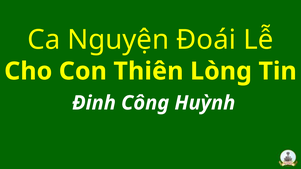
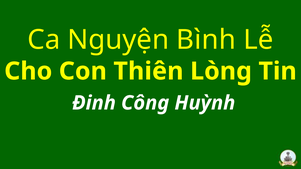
Đoái: Đoái -> Bình (206, 40)
